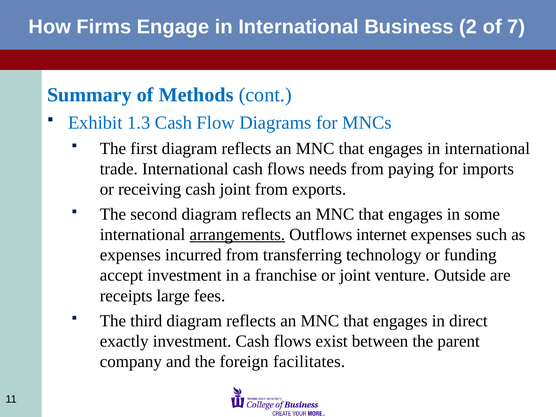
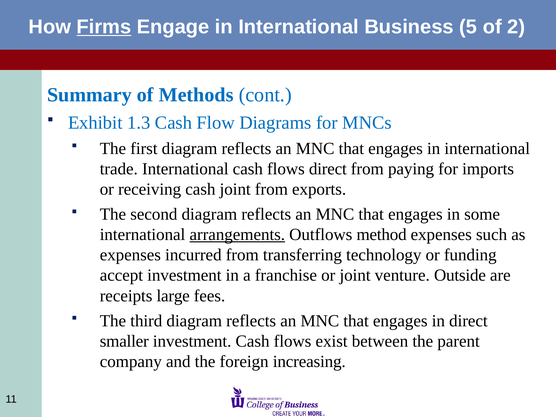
Firms underline: none -> present (104, 27)
2: 2 -> 5 (468, 27)
7: 7 -> 2 (516, 27)
flows needs: needs -> direct (328, 169)
internet: internet -> method (382, 235)
exactly: exactly -> smaller (124, 341)
facilitates: facilitates -> increasing (309, 362)
